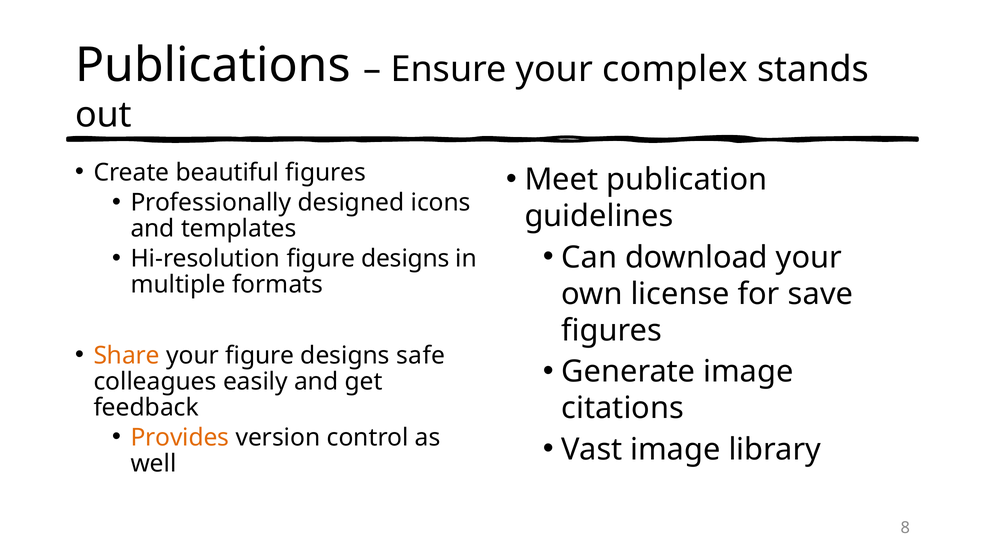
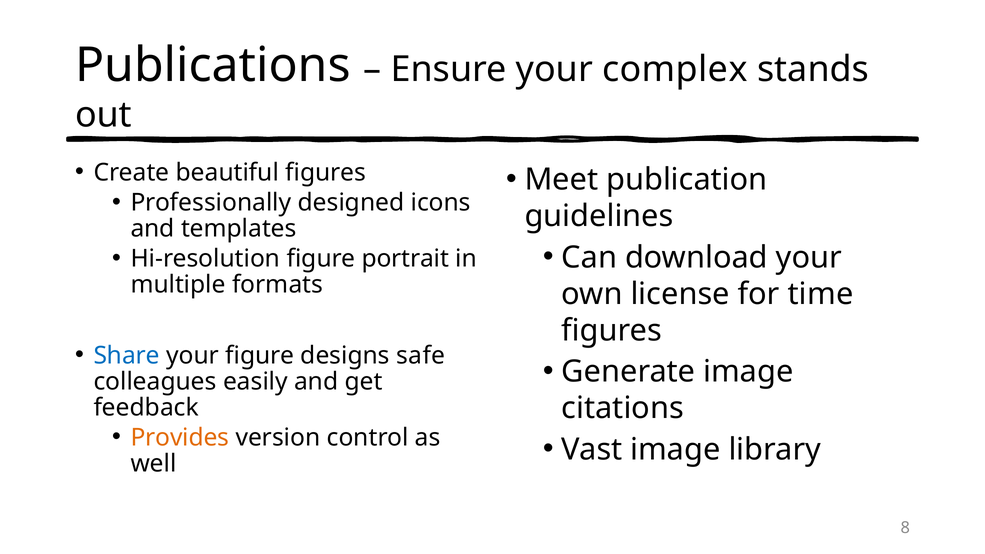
Hi-resolution figure designs: designs -> portrait (405, 259)
save: save -> time (820, 294)
Share colour: orange -> blue (127, 355)
